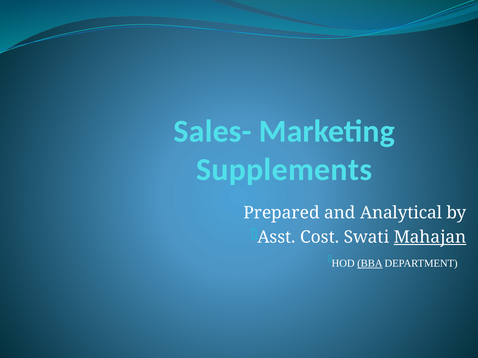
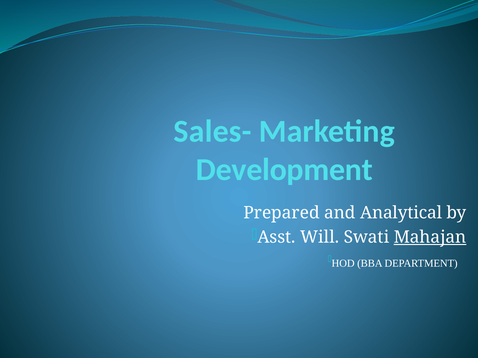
Supplements: Supplements -> Development (284, 170)
Cost: Cost -> Will (320, 237)
BBA underline: present -> none (370, 264)
